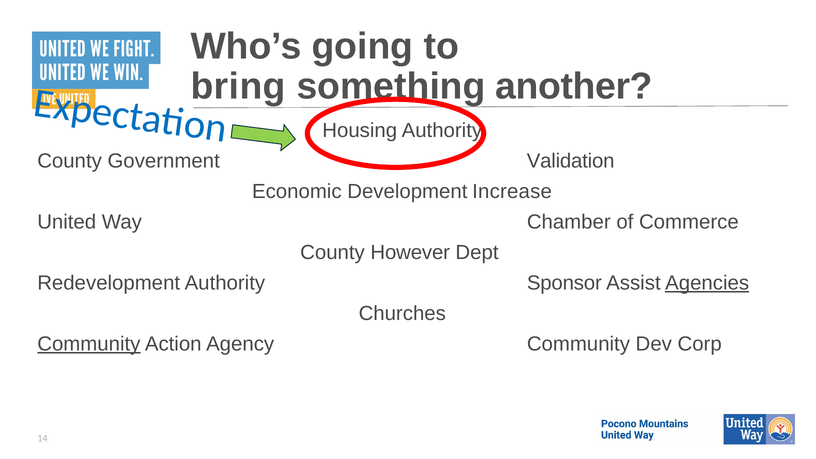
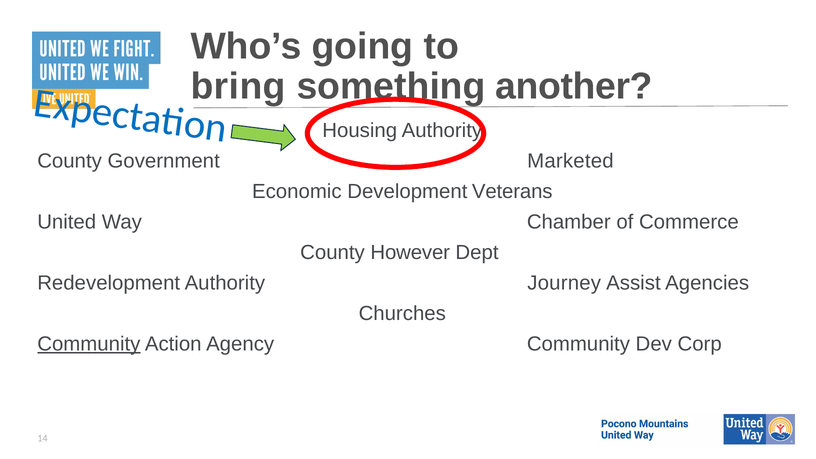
Validation: Validation -> Marketed (570, 161)
Increase: Increase -> Veterans (512, 191)
Sponsor: Sponsor -> Journey (564, 283)
Agencies underline: present -> none (707, 283)
